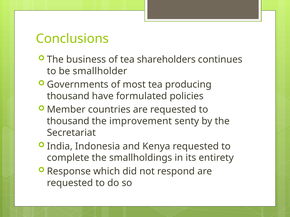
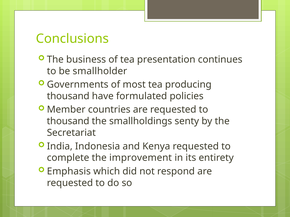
shareholders: shareholders -> presentation (166, 60)
improvement: improvement -> smallholdings (141, 121)
smallholdings: smallholdings -> improvement (141, 158)
Response: Response -> Emphasis (69, 172)
